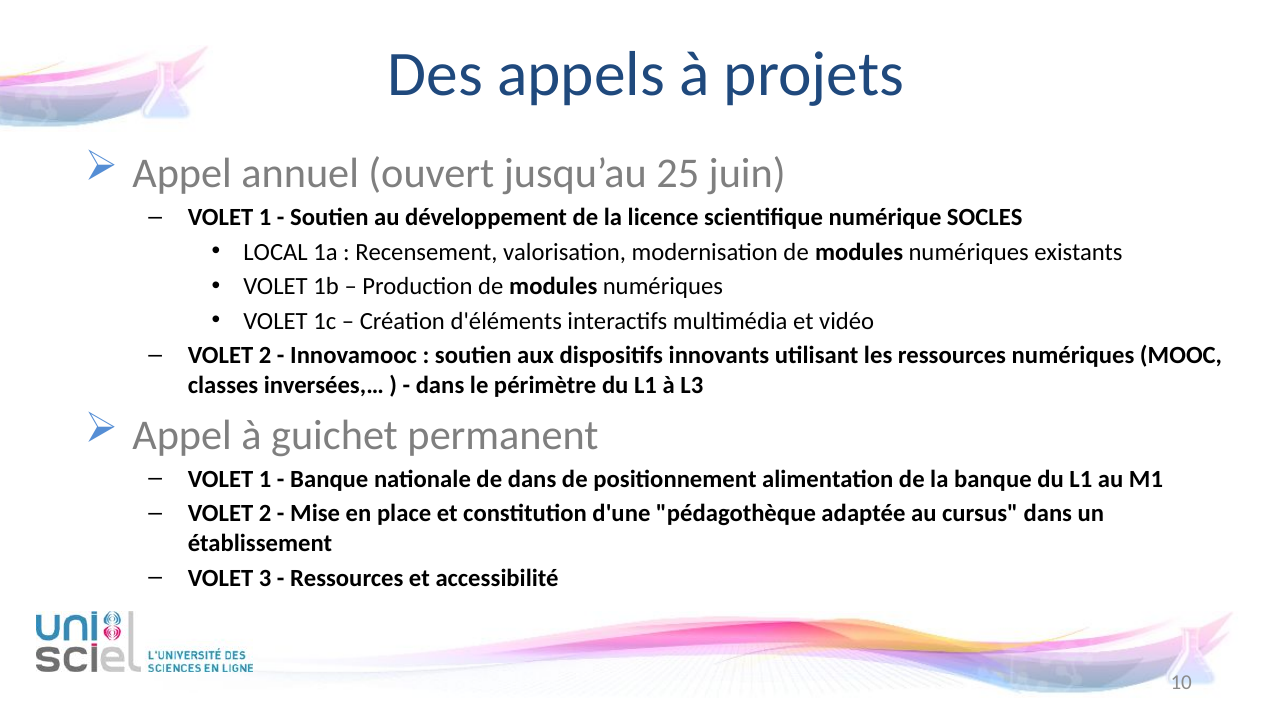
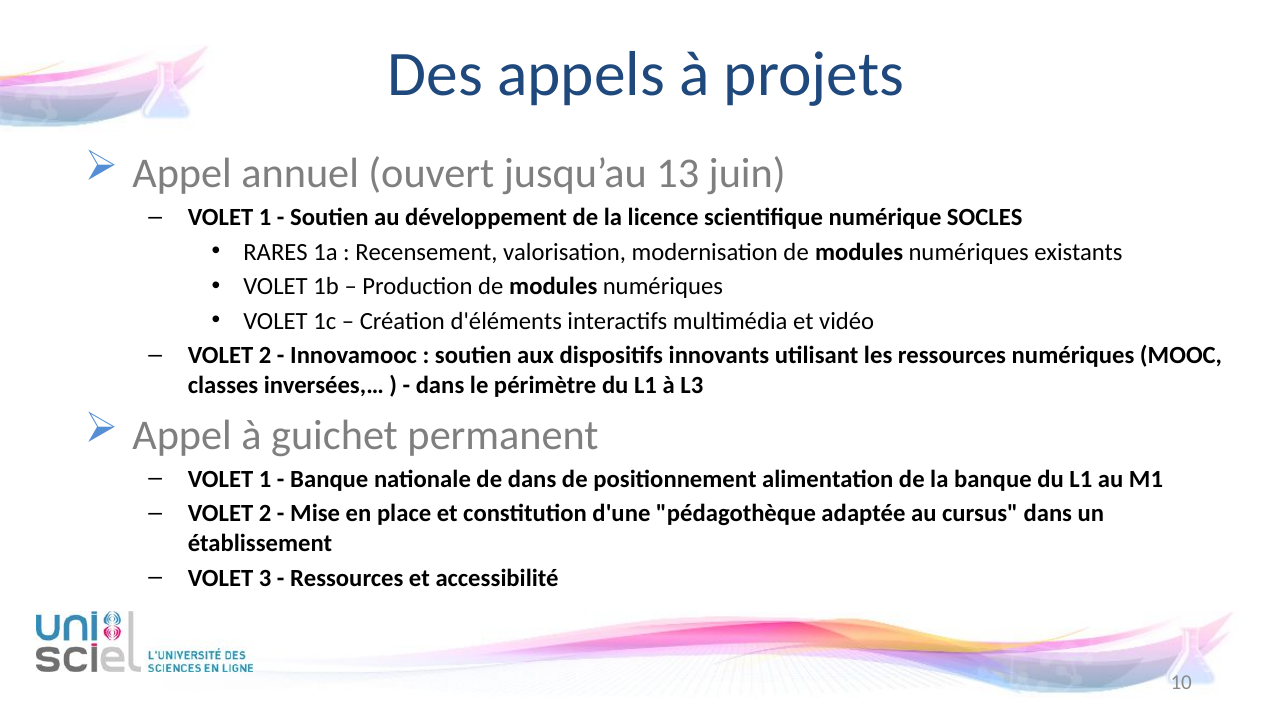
25: 25 -> 13 (678, 173)
LOCAL: LOCAL -> RARES (276, 252)
